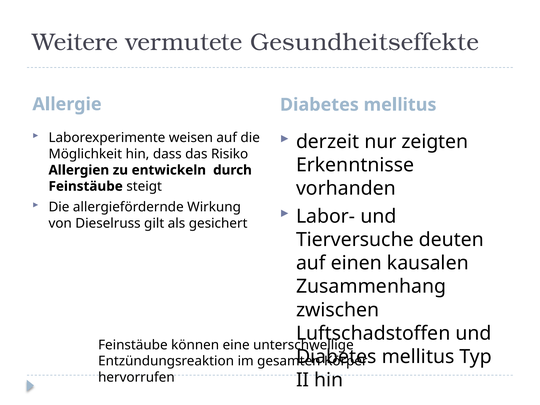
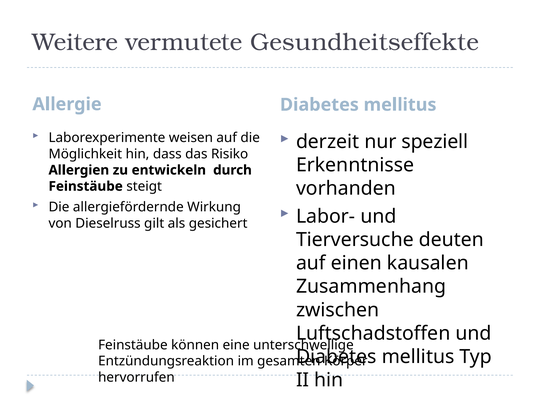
zeigten: zeigten -> speziell (435, 142)
